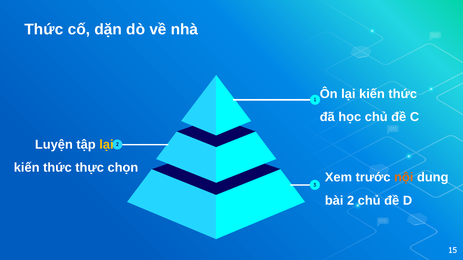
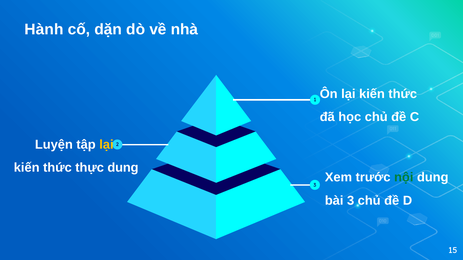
Thức: Thức -> Hành (44, 30)
thực chọn: chọn -> dung (123, 168)
nội colour: orange -> green (404, 178)
bài 2: 2 -> 3 (351, 201)
